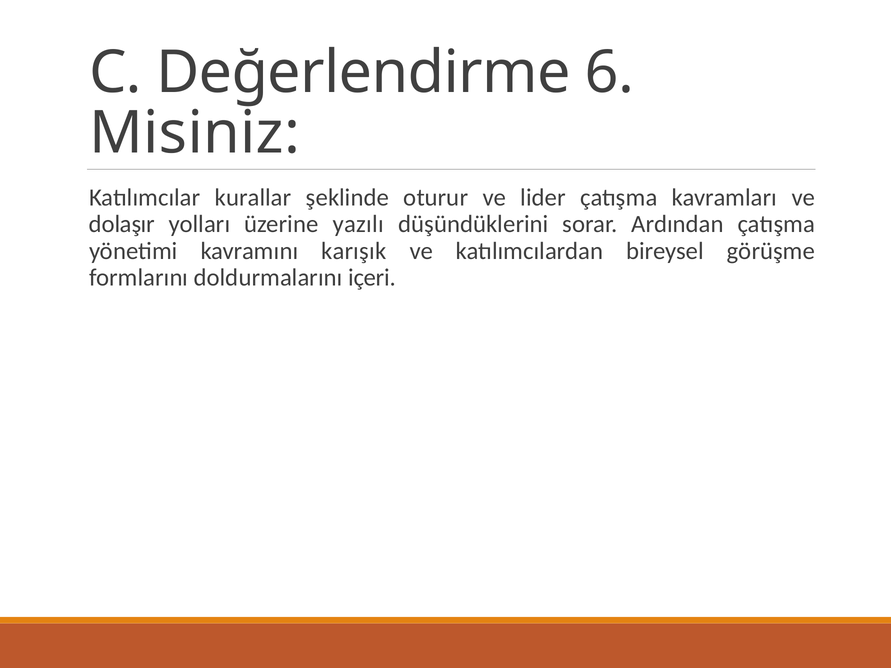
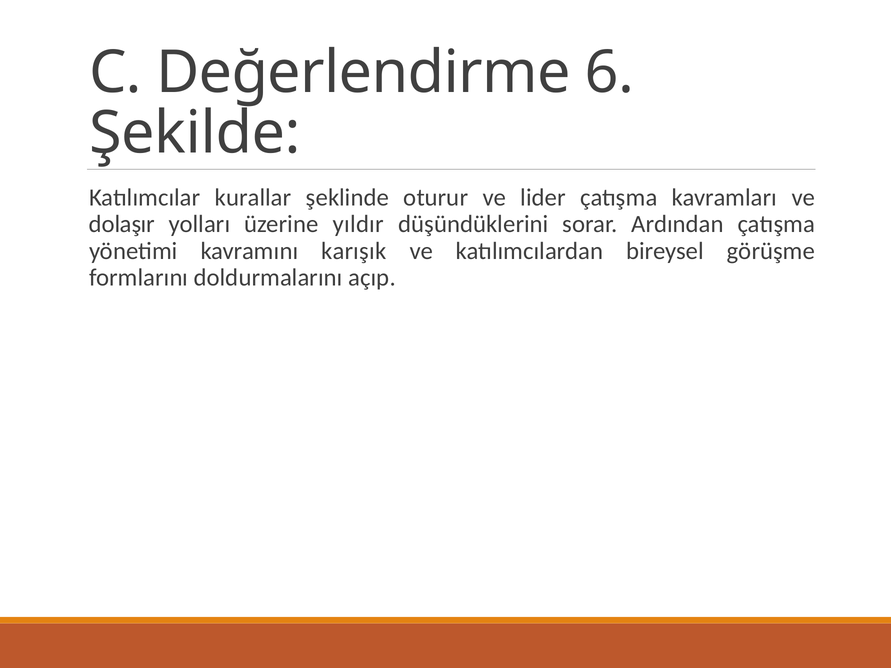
Misiniz: Misiniz -> Şekilde (195, 133)
yazılı: yazılı -> yıldır (358, 224)
içeri: içeri -> açıp (372, 278)
